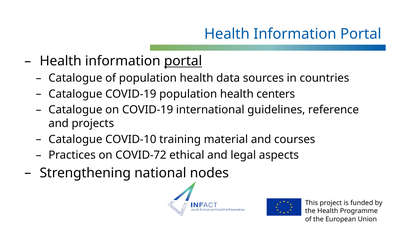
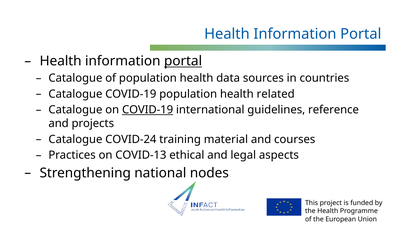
centers: centers -> related (276, 94)
COVID-19 underline: none -> present (148, 110)
COVID-10: COVID-10 -> COVID-24 (131, 139)
COVID-72: COVID-72 -> COVID-13 (141, 155)
